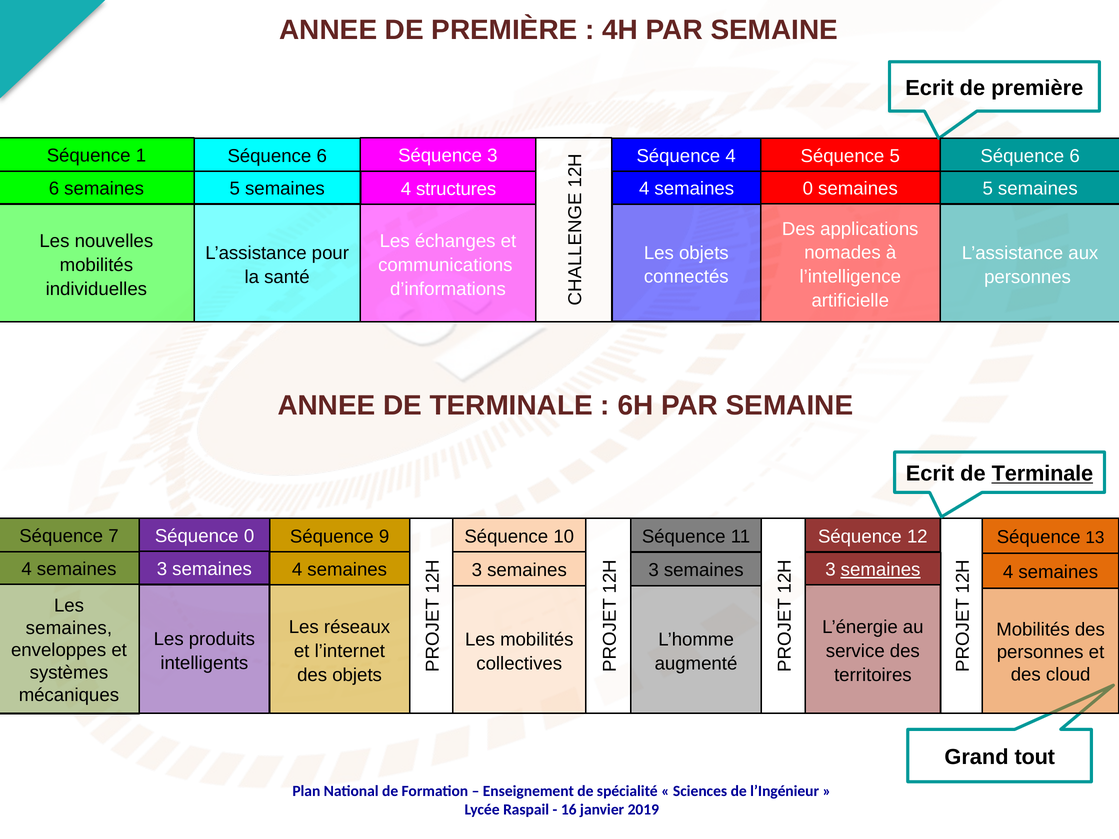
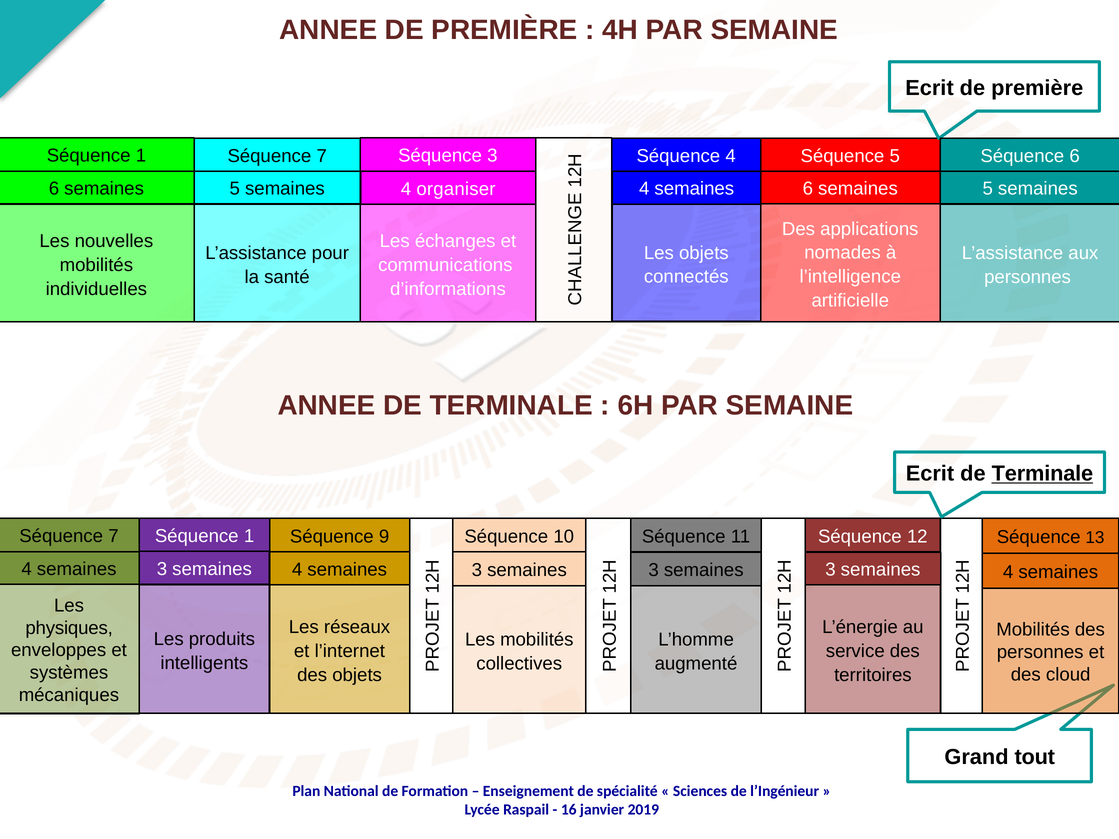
1 Séquence 6: 6 -> 7 (322, 156)
structures: structures -> organiser (456, 189)
semaines 0: 0 -> 6 (808, 189)
0: 0 -> 1 (249, 536)
semaines underline: present -> none (881, 570)
semaines: semaines -> physiques (69, 628)
